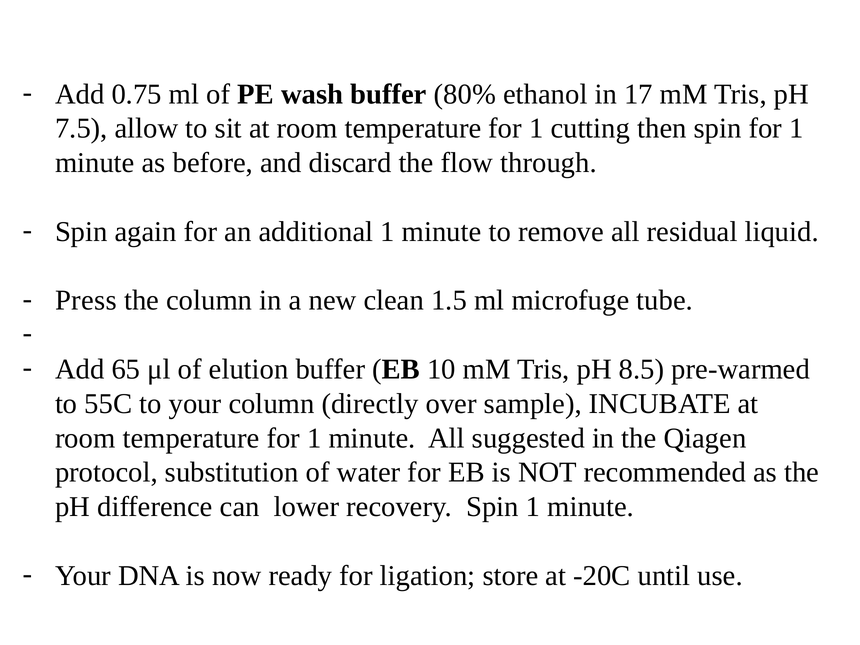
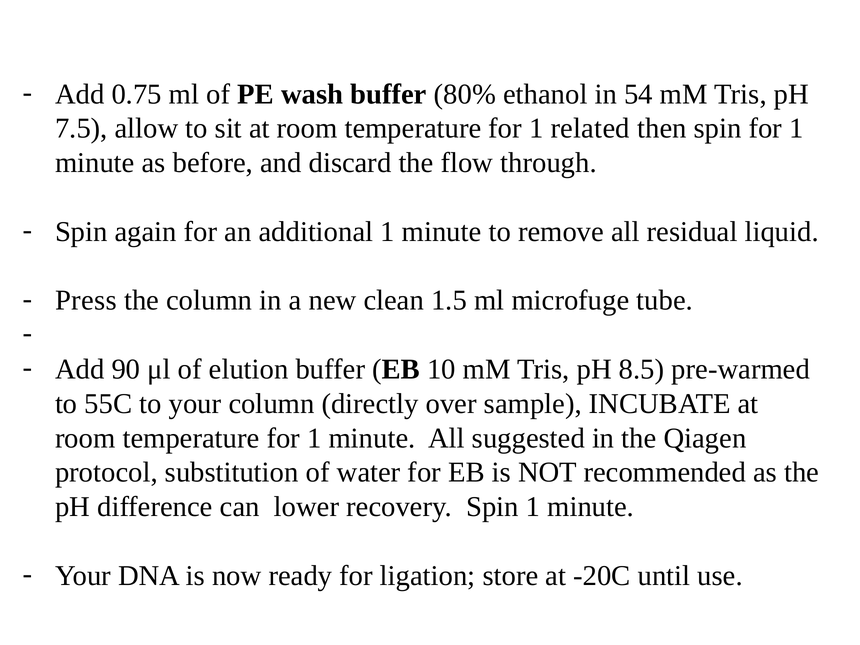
17: 17 -> 54 (638, 94)
cutting: cutting -> related (590, 128)
65: 65 -> 90 (126, 369)
